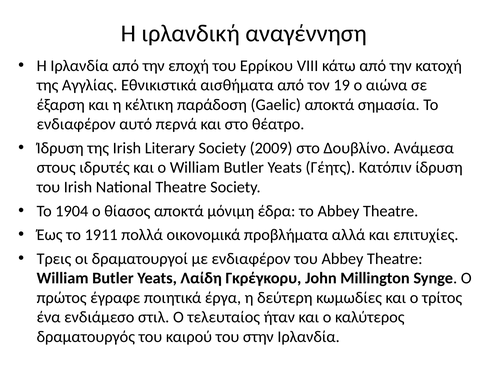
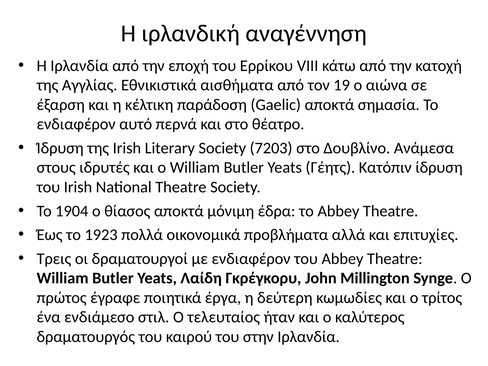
2009: 2009 -> 7203 (271, 148)
1911: 1911 -> 1923 (101, 235)
